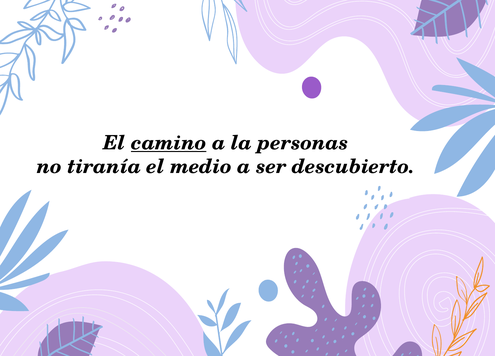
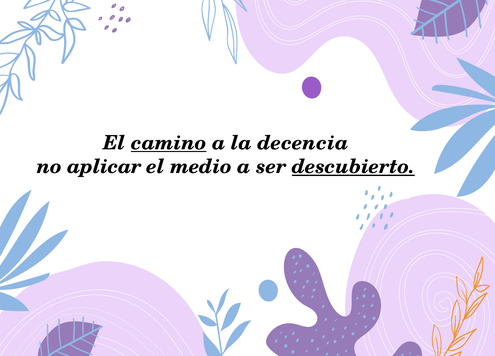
personas: personas -> decencia (303, 143)
tiranía: tiranía -> aplicar (104, 167)
descubierto underline: none -> present (353, 167)
